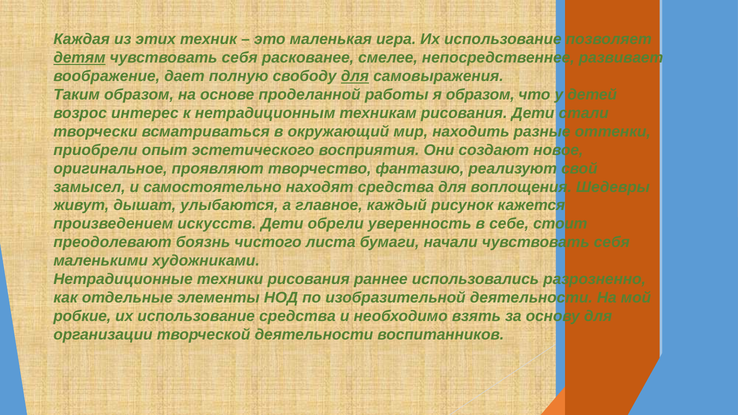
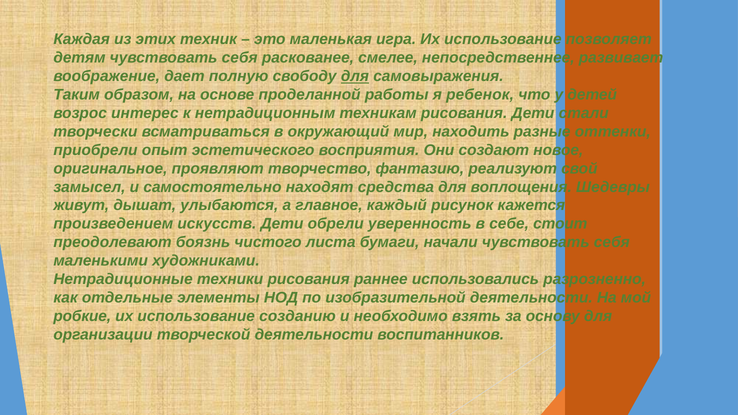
детям underline: present -> none (79, 58)
я образом: образом -> ребенок (480, 95)
использование средства: средства -> созданию (297, 316)
